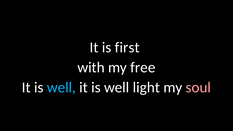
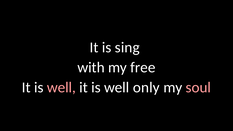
first: first -> sing (127, 47)
well colour: light blue -> pink (61, 88)
light: light -> only (146, 88)
